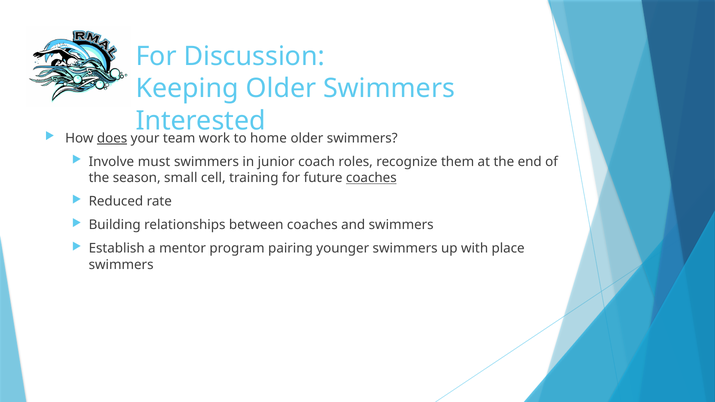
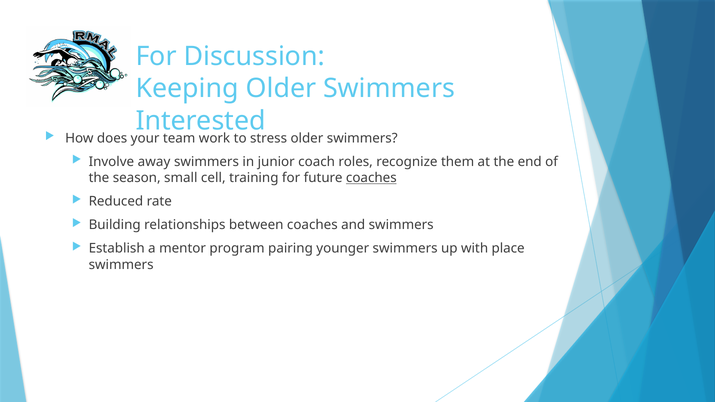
does underline: present -> none (112, 138)
home: home -> stress (269, 138)
must: must -> away (154, 162)
